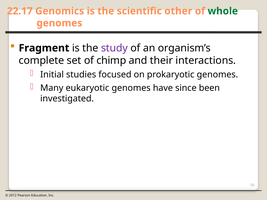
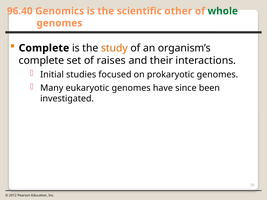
22.17: 22.17 -> 96.40 (20, 11)
Fragment: Fragment -> Complete (44, 48)
study colour: purple -> orange (114, 48)
chimp: chimp -> raises (111, 61)
